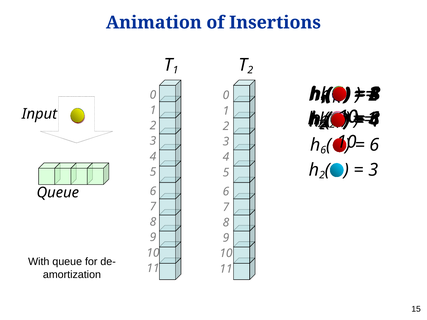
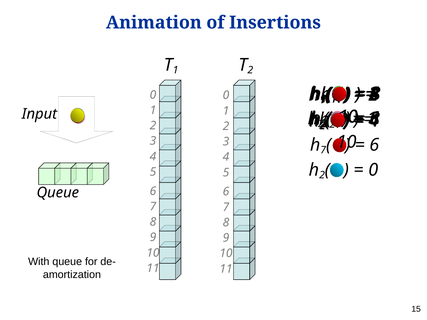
6: 6 -> 7 (323, 150)
3: 3 -> 0 (373, 170)
